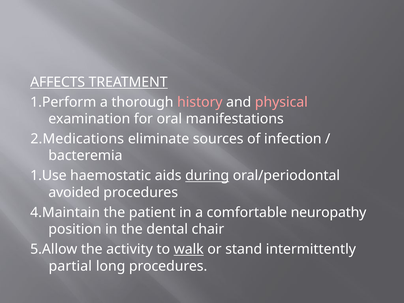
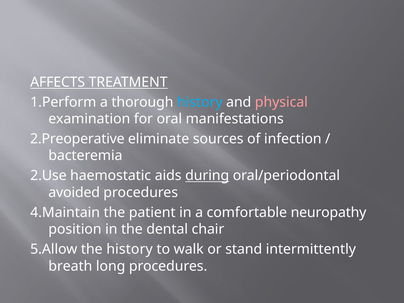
history colour: pink -> light blue (200, 102)
2.Medications: 2.Medications -> 2.Preoperative (77, 139)
1.Use: 1.Use -> 2.Use (48, 176)
the activity: activity -> history (130, 249)
walk underline: present -> none (189, 249)
partial: partial -> breath (70, 266)
